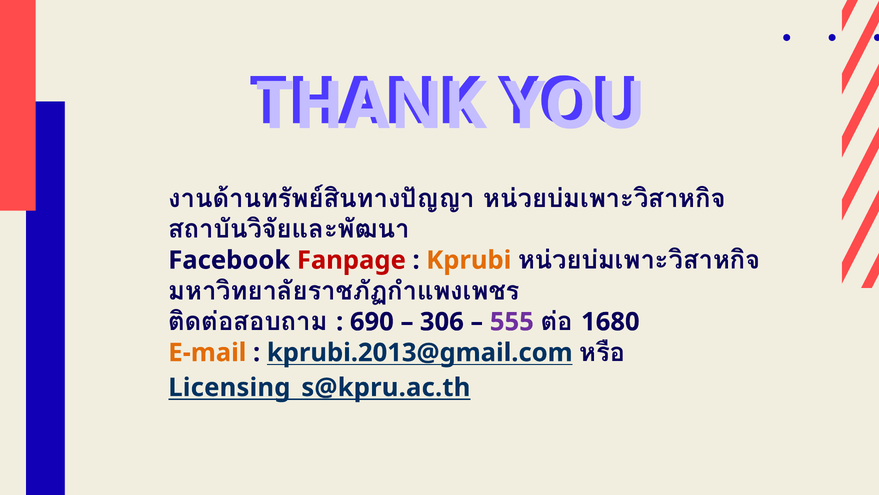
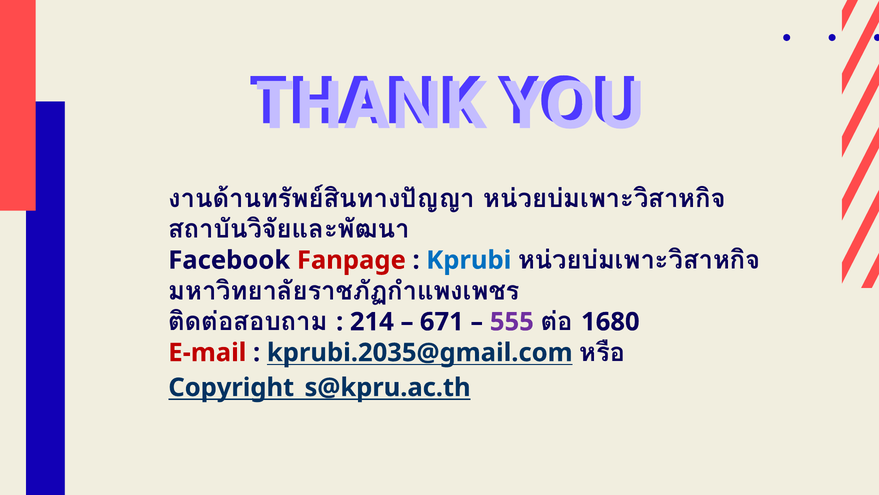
Kprubi colour: orange -> blue (469, 260)
690: 690 -> 214 (372, 322)
306: 306 -> 671 (442, 322)
E-mail colour: orange -> red (207, 352)
kprubi.2013@gmail.com: kprubi.2013@gmail.com -> kprubi.2035@gmail.com (420, 352)
Licensing_s@kpru.ac.th: Licensing_s@kpru.ac.th -> Copyright_s@kpru.ac.th (319, 387)
